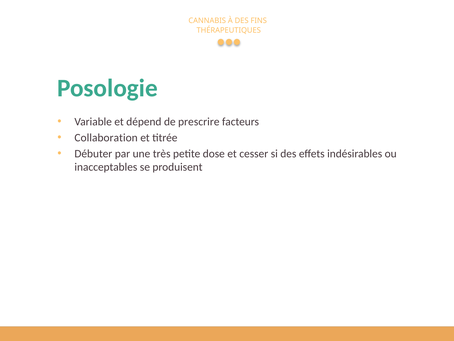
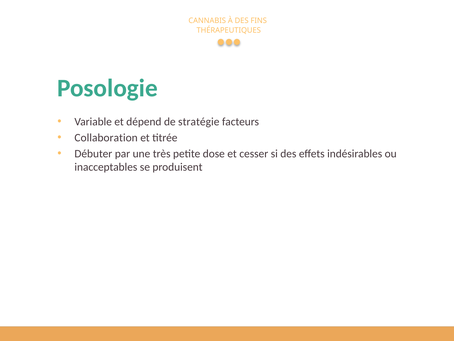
prescrire: prescrire -> stratégie (199, 122)
